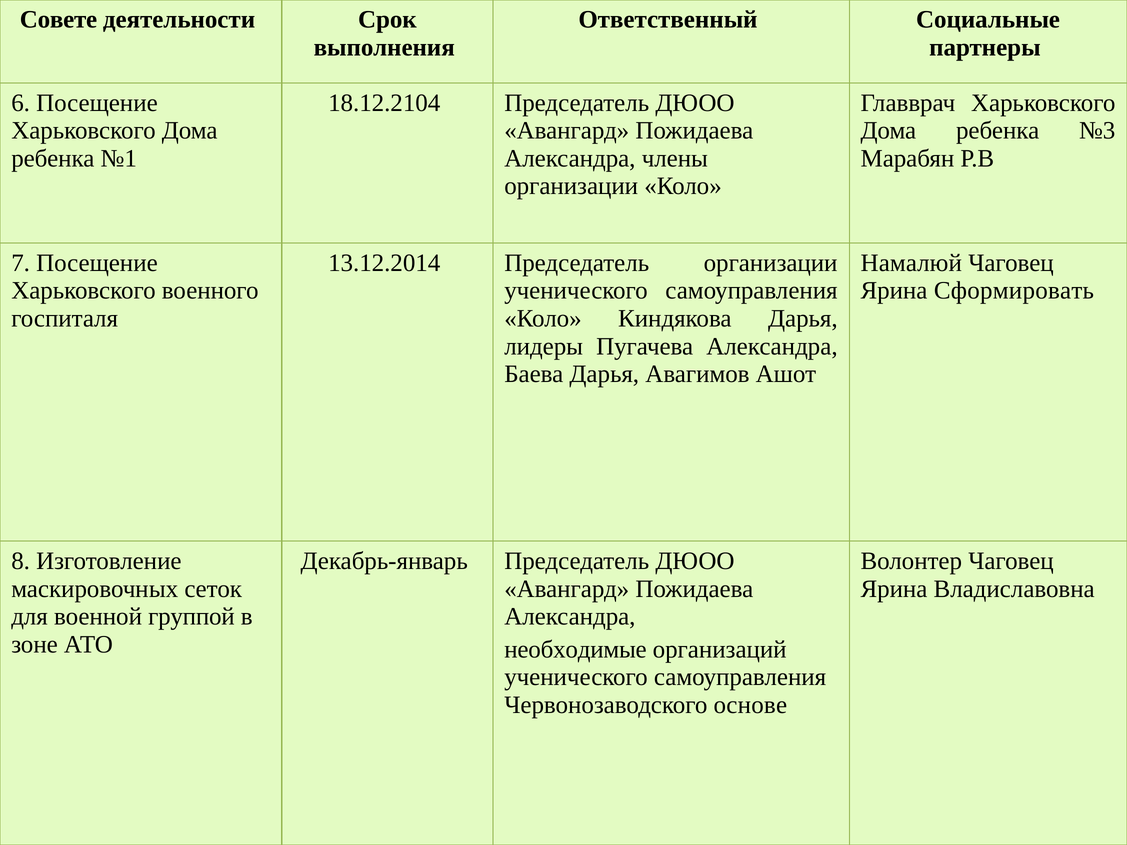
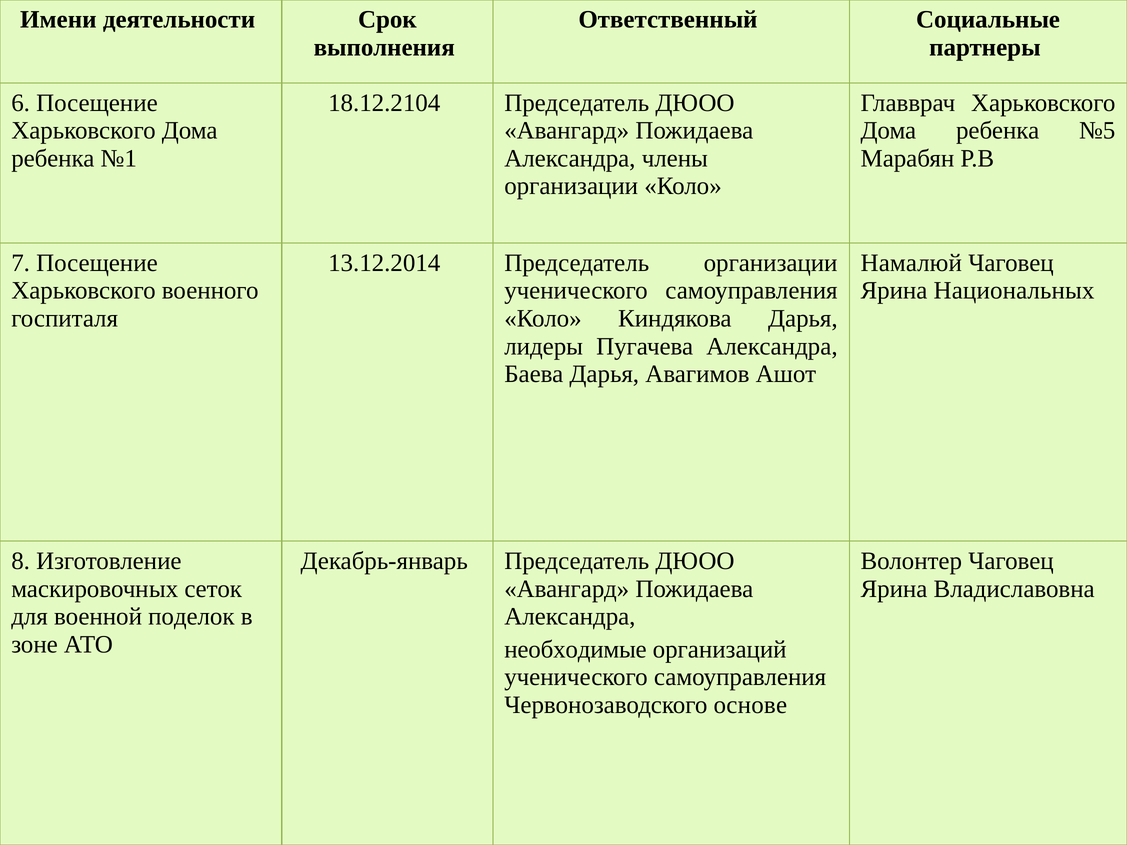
Совете: Совете -> Имени (58, 20)
№3: №3 -> №5 (1097, 131)
Сформировать: Сформировать -> Национальных (1014, 291)
группой: группой -> поделок (191, 617)
